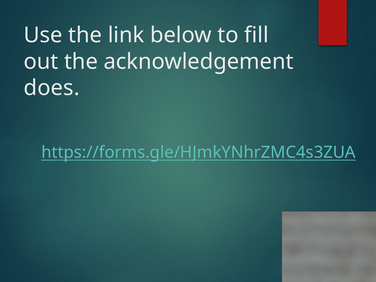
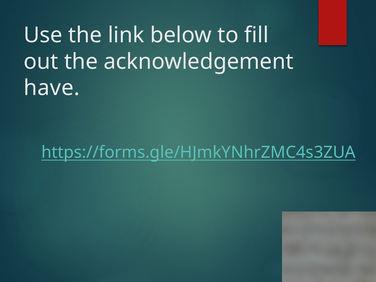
does: does -> have (52, 88)
